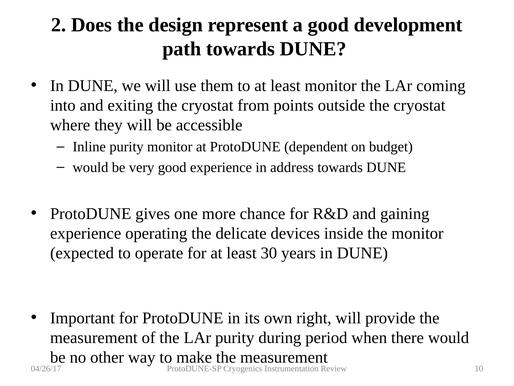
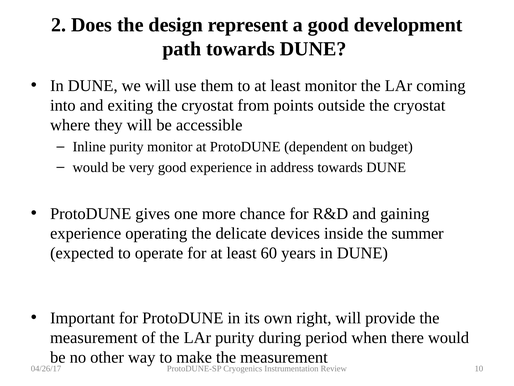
the monitor: monitor -> summer (418, 233)
30: 30 -> 60 (269, 253)
